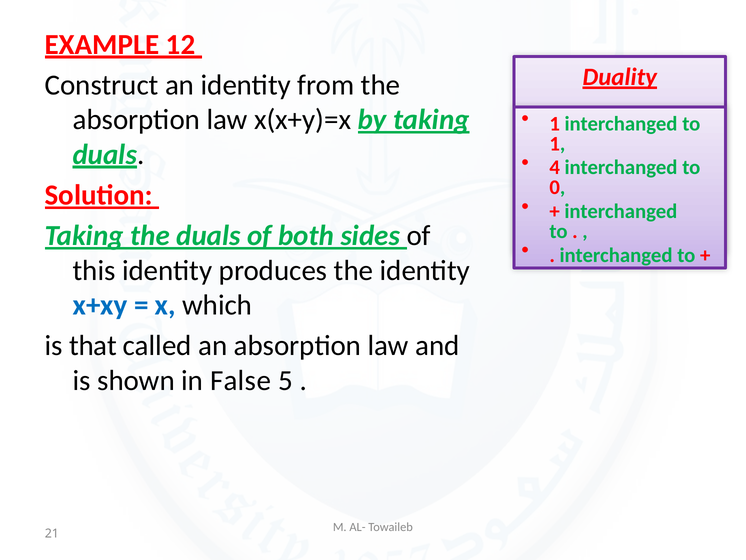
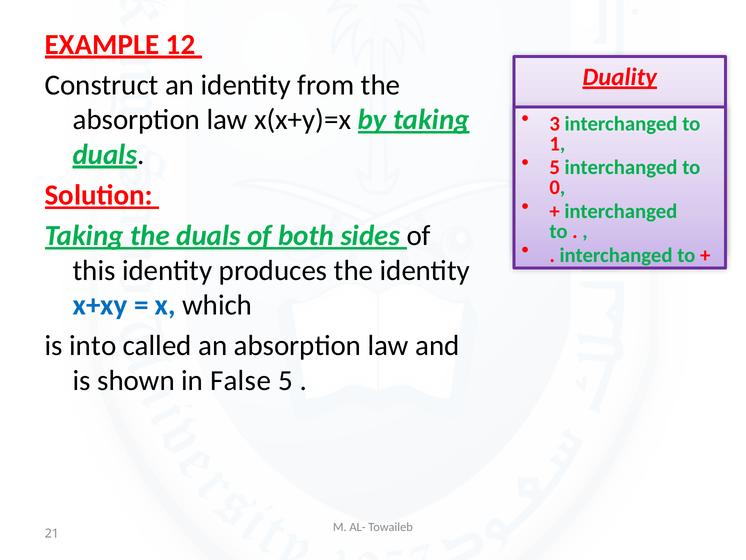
1: 1 -> 3 (555, 124)
4: 4 -> 5 (555, 167)
that: that -> into (93, 346)
